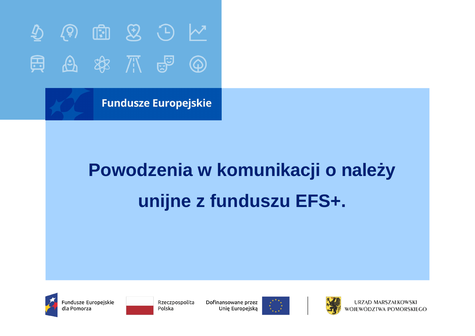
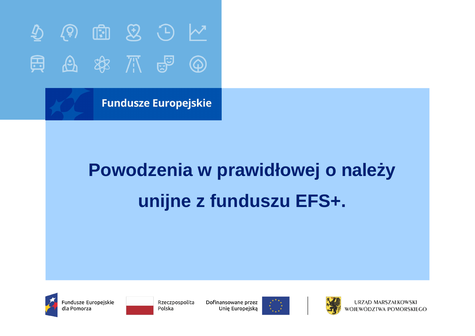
komunikacji: komunikacji -> prawidłowej (269, 170)
